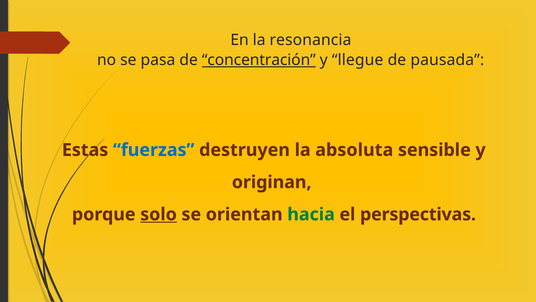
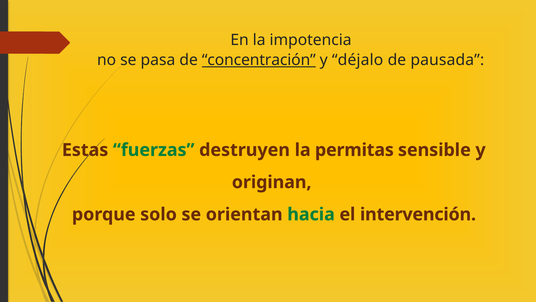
resonancia: resonancia -> impotencia (311, 40)
llegue: llegue -> déjalo (358, 60)
fuerzas colour: blue -> green (154, 150)
absoluta: absoluta -> permitas (354, 150)
solo underline: present -> none (159, 214)
perspectivas: perspectivas -> intervención (418, 214)
